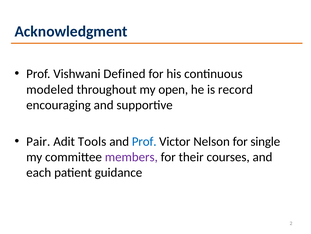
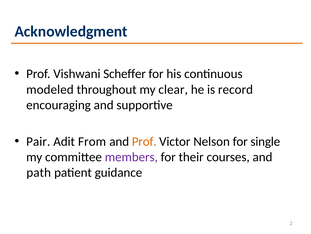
Defined: Defined -> Scheffer (125, 74)
open: open -> clear (173, 89)
Tools: Tools -> From (92, 141)
Prof colour: blue -> orange (144, 141)
each: each -> path (39, 172)
